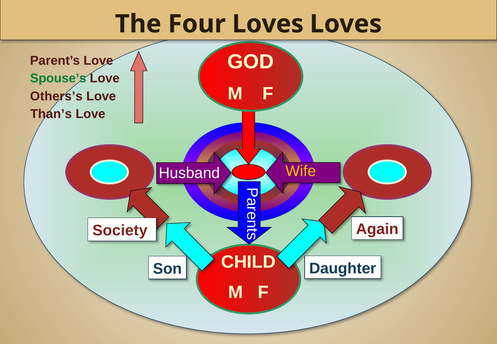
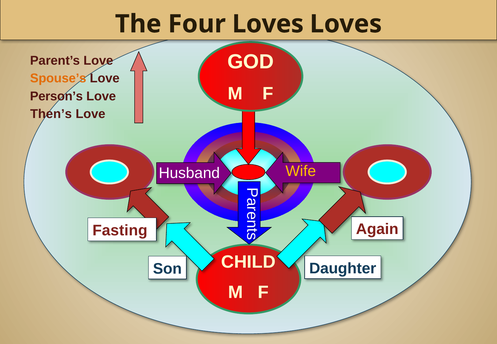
Spouse’s colour: green -> orange (58, 78)
Others’s: Others’s -> Person’s (56, 96)
Than’s: Than’s -> Then’s (51, 114)
Society: Society -> Fasting (120, 230)
